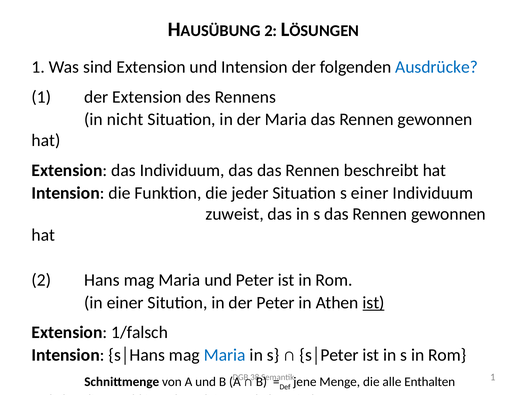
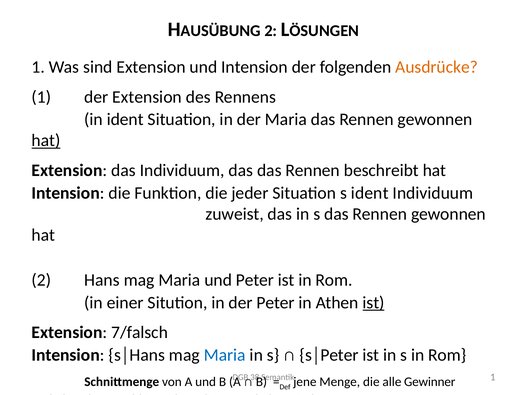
Ausdrücke colour: blue -> orange (437, 67)
in nicht: nicht -> ident (125, 120)
hat underline: none -> present (46, 141)
s einer: einer -> ident (370, 193)
1/falsch: 1/falsch -> 7/falsch (140, 333)
alle Enthalten: Enthalten -> Gewinner (430, 382)
